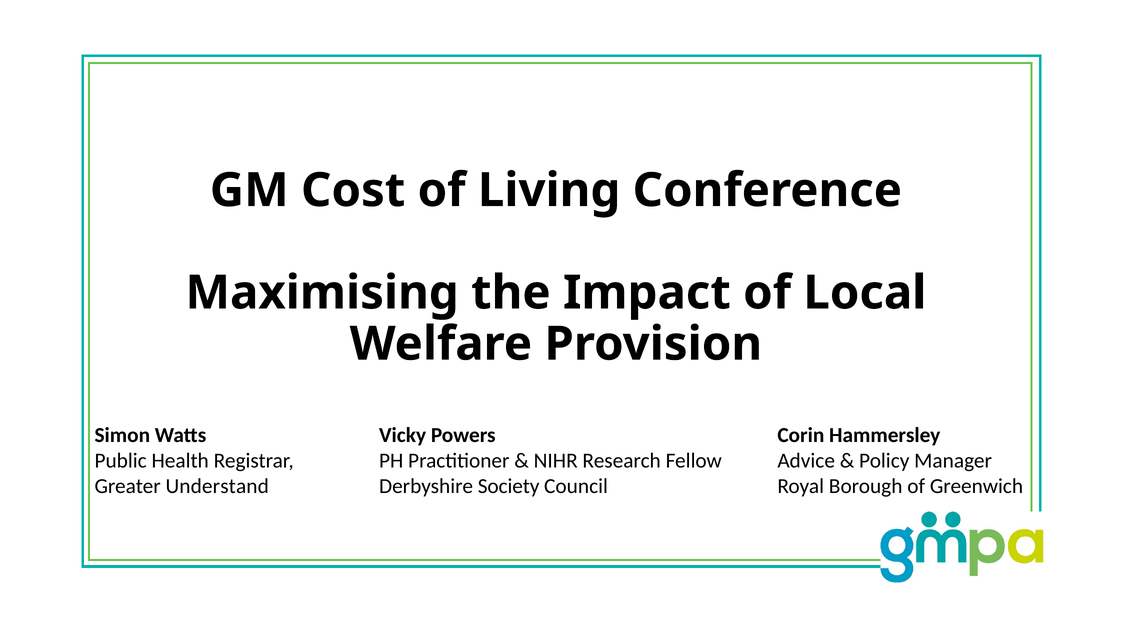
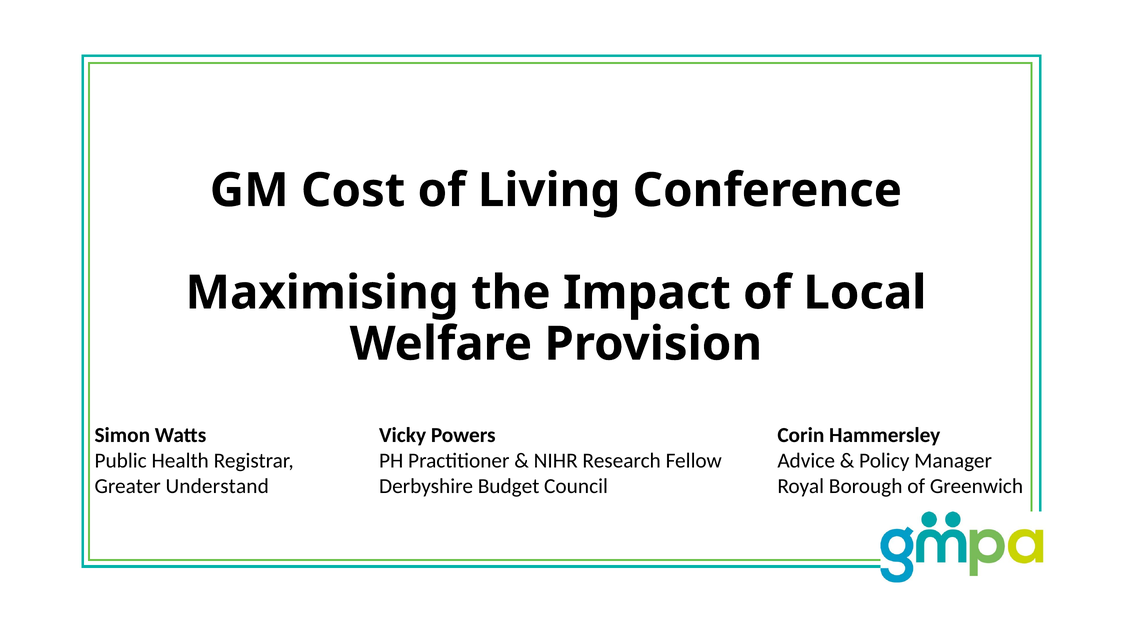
Society: Society -> Budget (509, 486)
